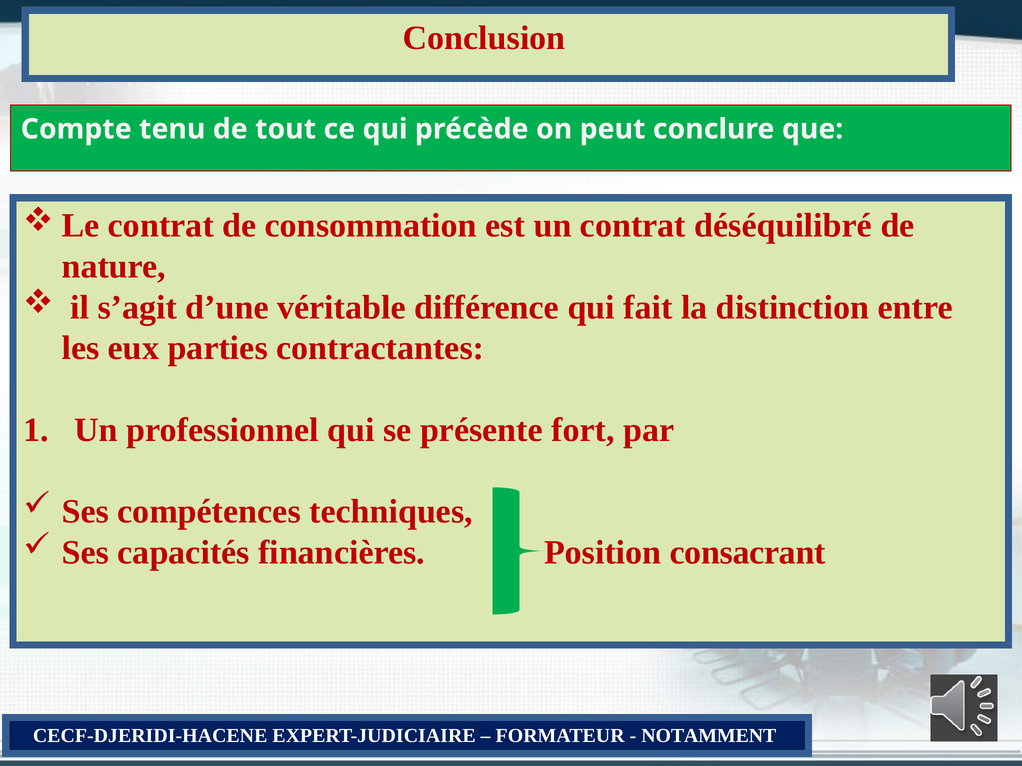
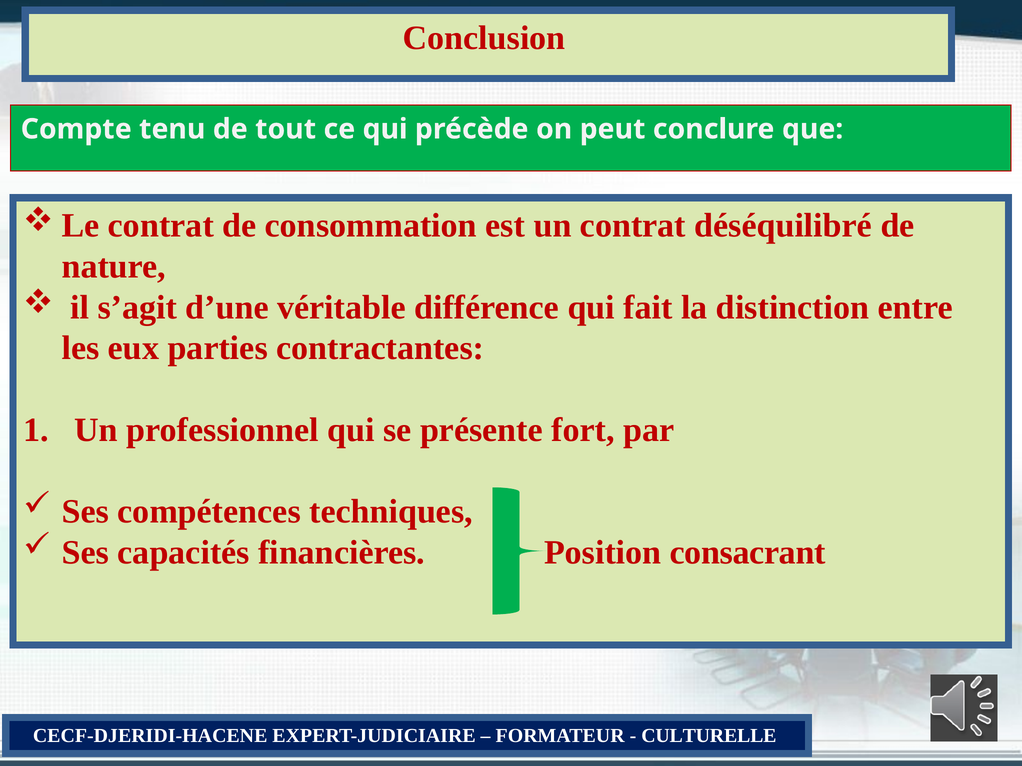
NOTAMMENT: NOTAMMENT -> CULTURELLE (709, 736)
